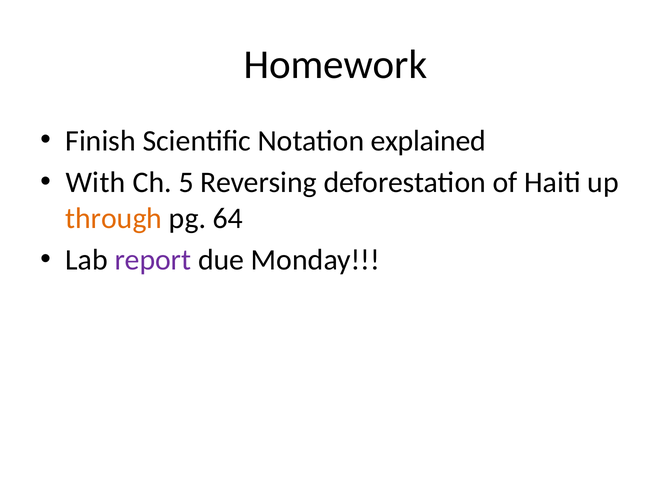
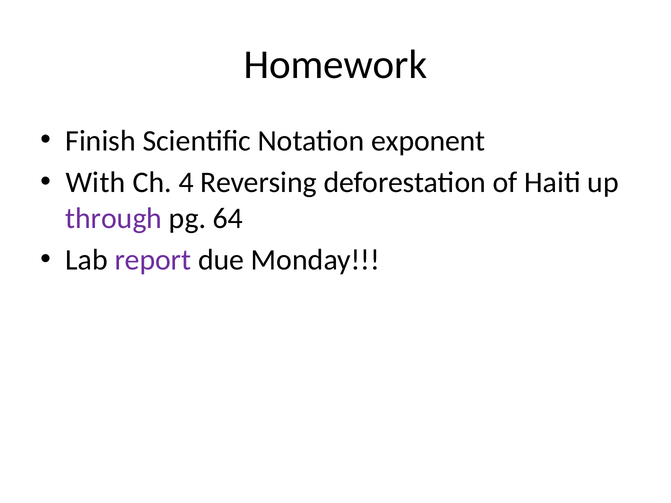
explained: explained -> exponent (428, 141)
5: 5 -> 4 (186, 183)
through colour: orange -> purple (114, 218)
